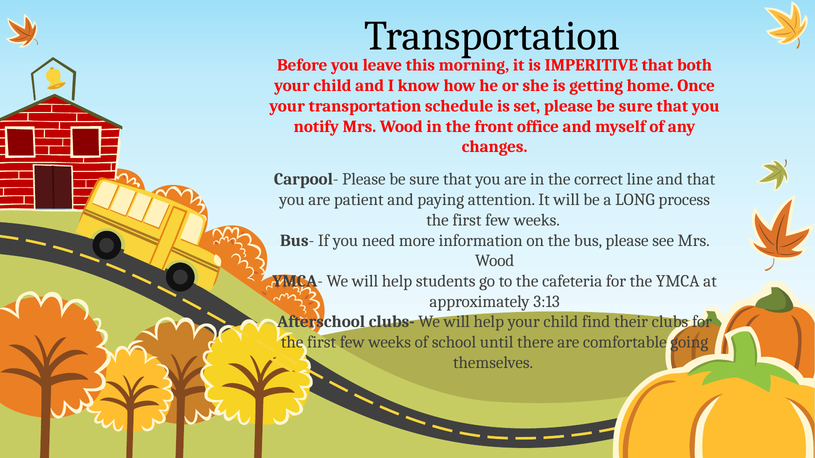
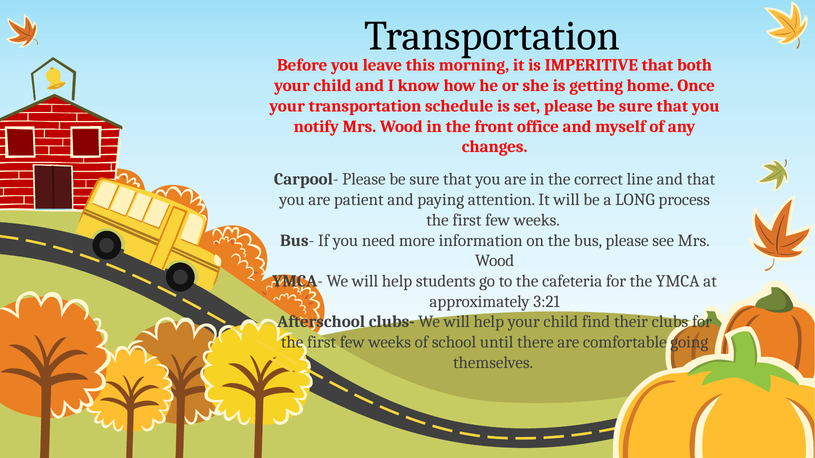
3:13: 3:13 -> 3:21 (547, 302)
